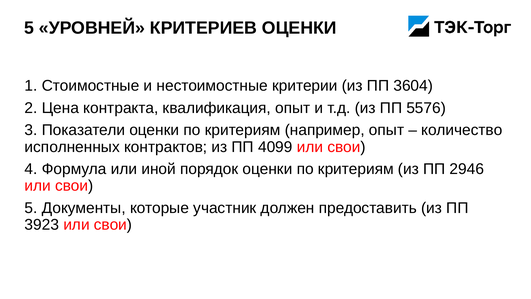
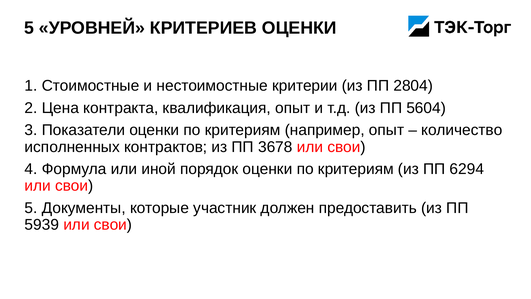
3604: 3604 -> 2804 (413, 86)
5576: 5576 -> 5604 (426, 108)
4099: 4099 -> 3678 (275, 147)
2946: 2946 -> 6294 (467, 169)
3923: 3923 -> 5939 (42, 225)
